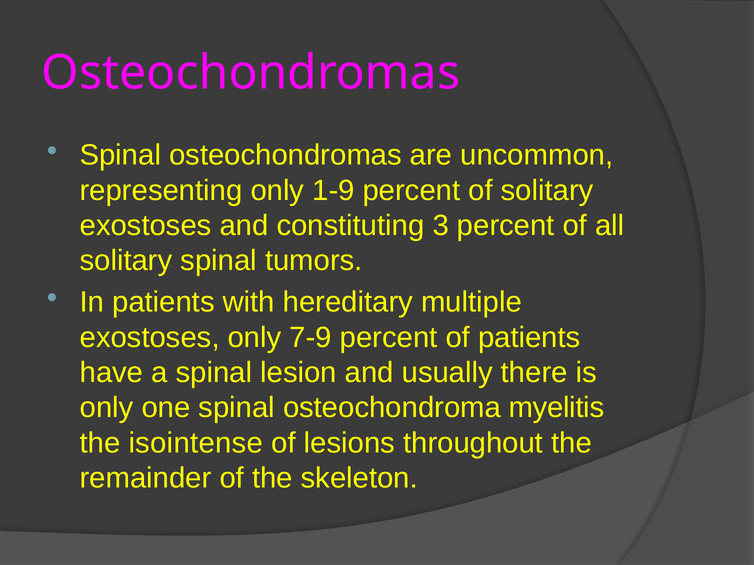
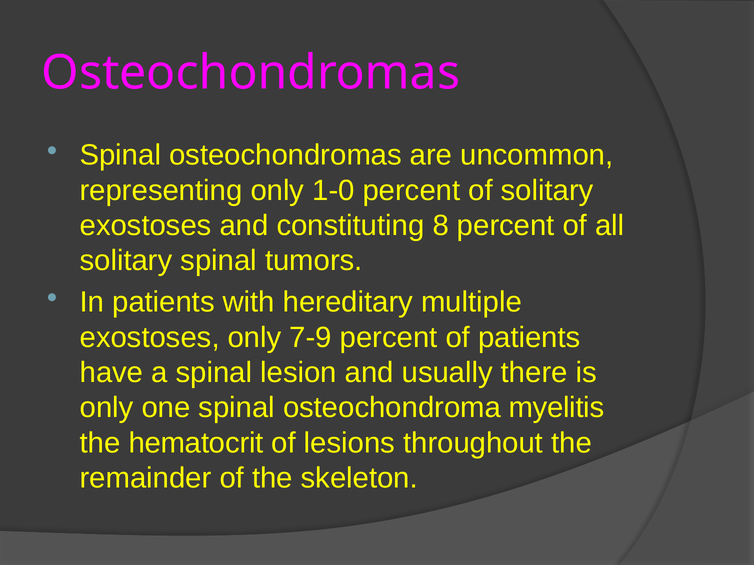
1-9: 1-9 -> 1-0 (333, 191)
3: 3 -> 8 (441, 226)
isointense: isointense -> hematocrit (196, 443)
